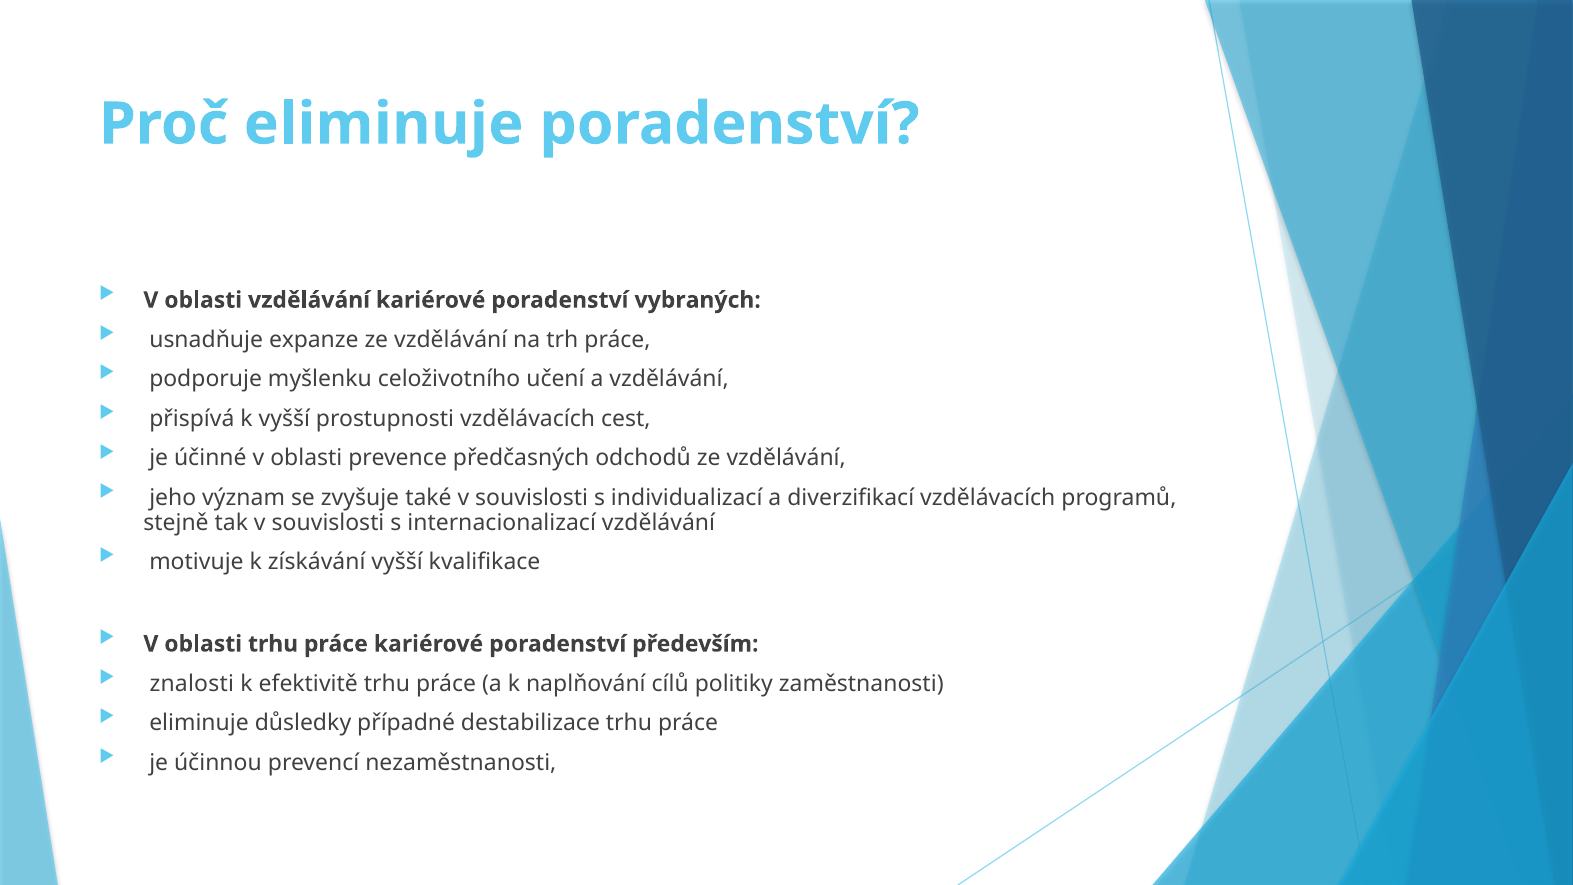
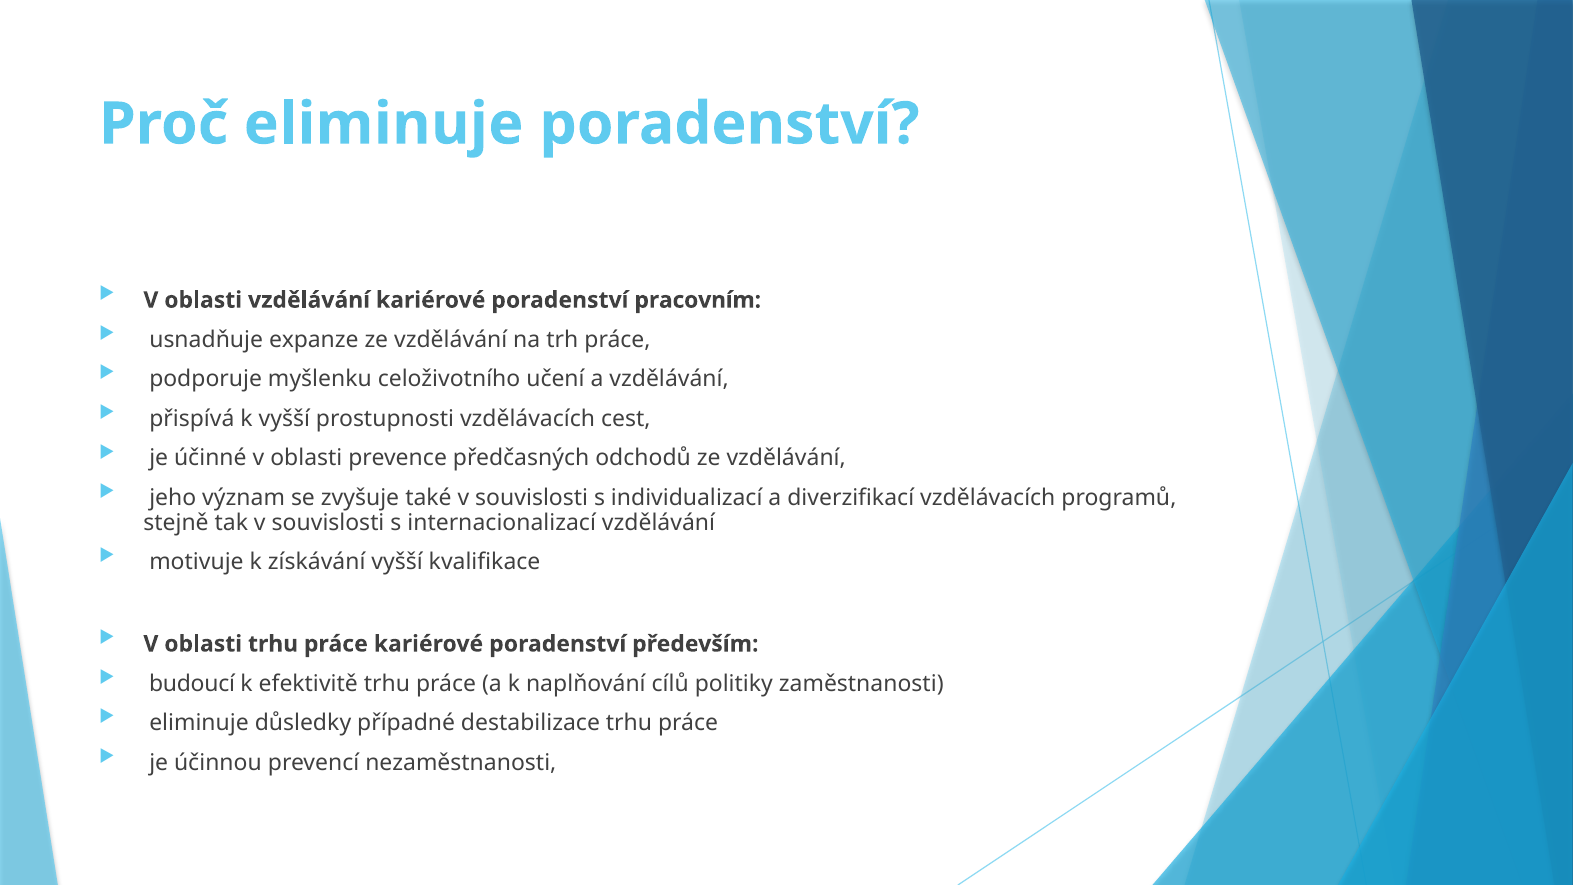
vybraných: vybraných -> pracovním (698, 300)
znalosti: znalosti -> budoucí (192, 683)
